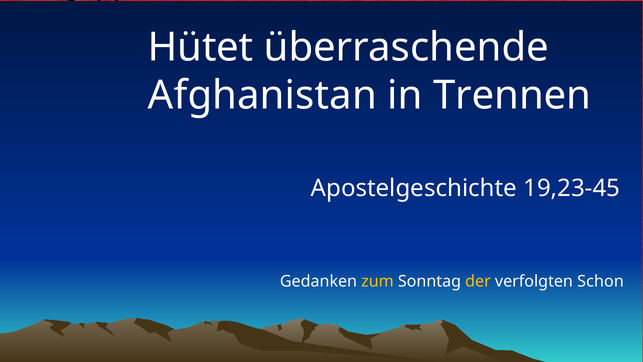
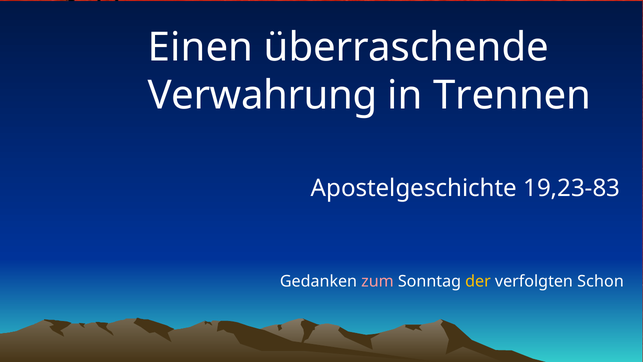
Hütet: Hütet -> Einen (200, 47)
Afghanistan: Afghanistan -> Verwahrung (263, 96)
19,23-45: 19,23-45 -> 19,23-83 (572, 188)
zum colour: yellow -> pink (378, 281)
